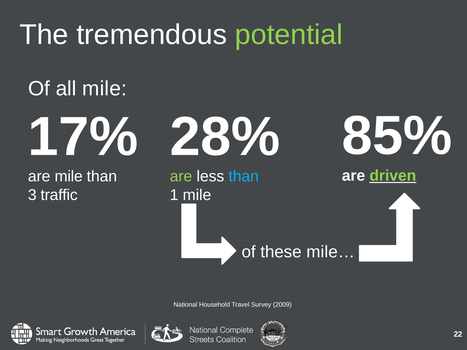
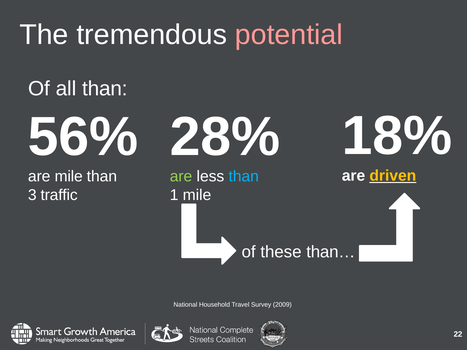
potential colour: light green -> pink (289, 35)
all mile: mile -> than (105, 89)
85%: 85% -> 18% (397, 136)
17%: 17% -> 56% (83, 137)
driven colour: light green -> yellow (393, 176)
mile…: mile… -> than… (331, 252)
